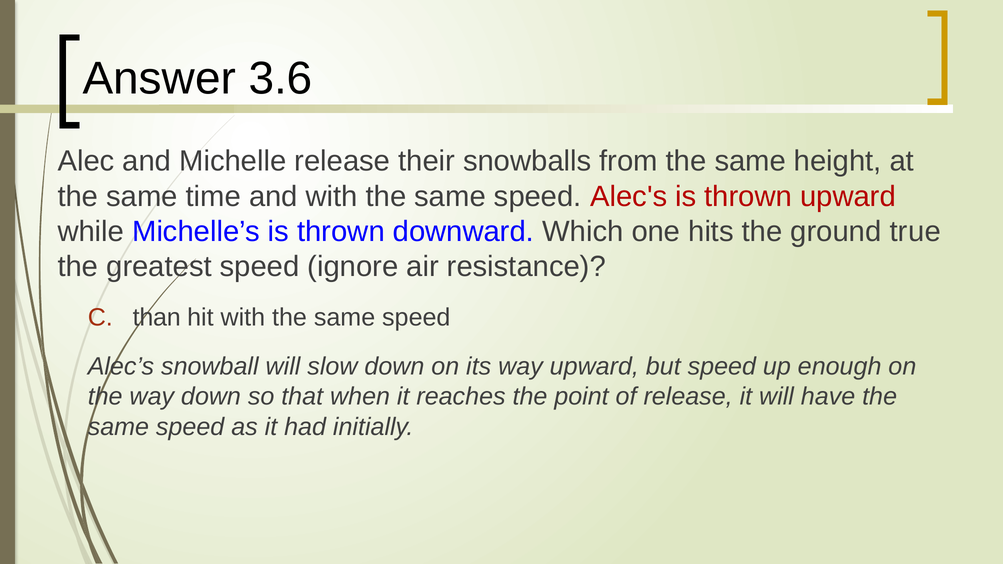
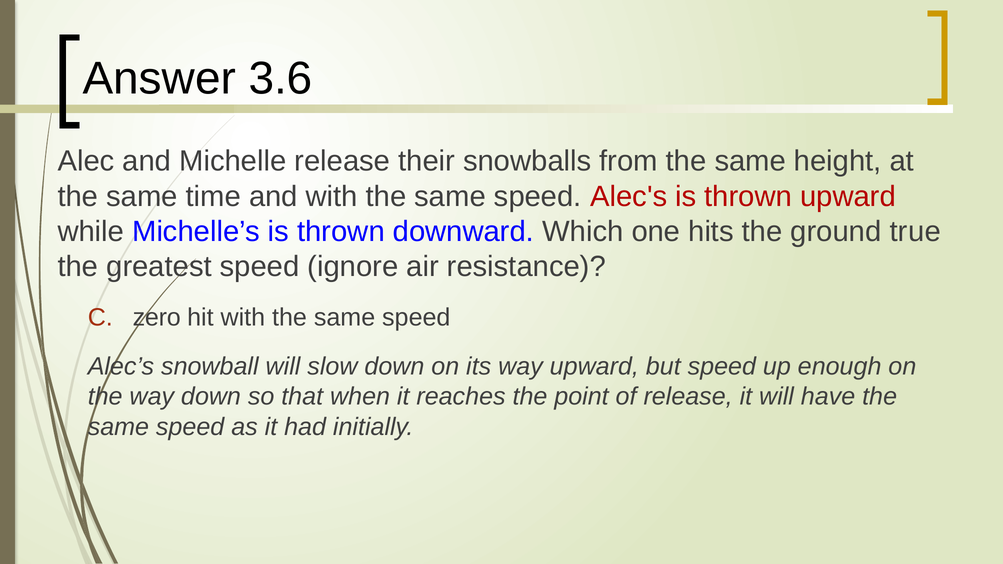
than: than -> zero (157, 318)
